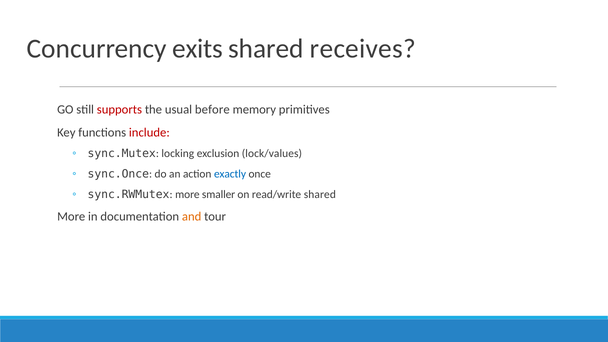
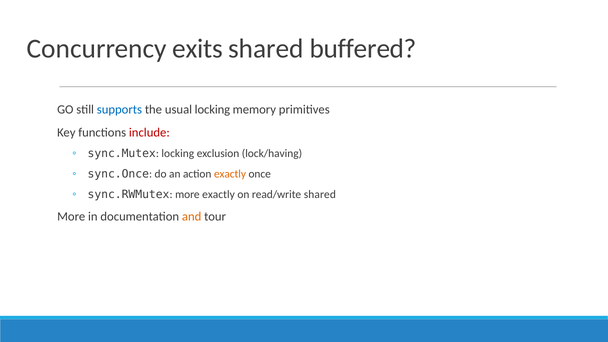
receives: receives -> buffered (363, 49)
supports colour: red -> blue (119, 110)
usual before: before -> locking (212, 110)
lock/values: lock/values -> lock/having (272, 154)
exactly colour: blue -> orange (230, 174)
more smaller: smaller -> exactly (219, 195)
